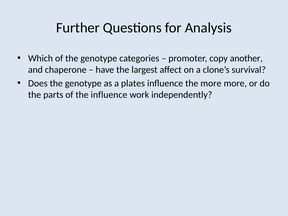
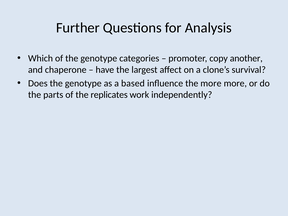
plates: plates -> based (133, 83)
the influence: influence -> replicates (109, 95)
